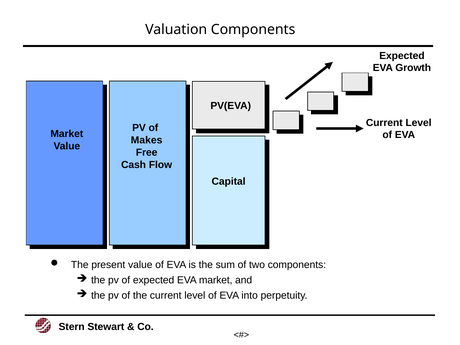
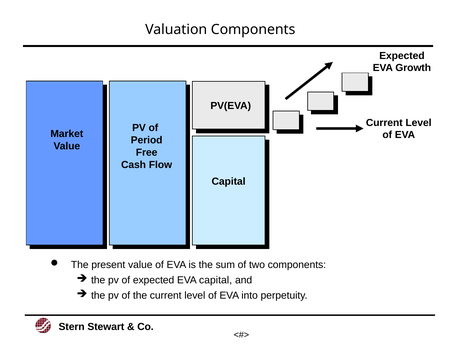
Makes: Makes -> Period (147, 140)
EVA market: market -> capital (216, 280)
